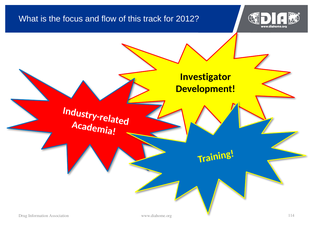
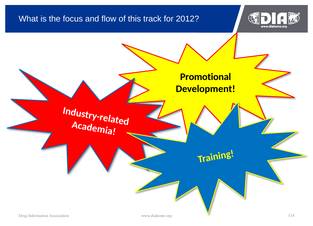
Investigator: Investigator -> Promotional (206, 77)
